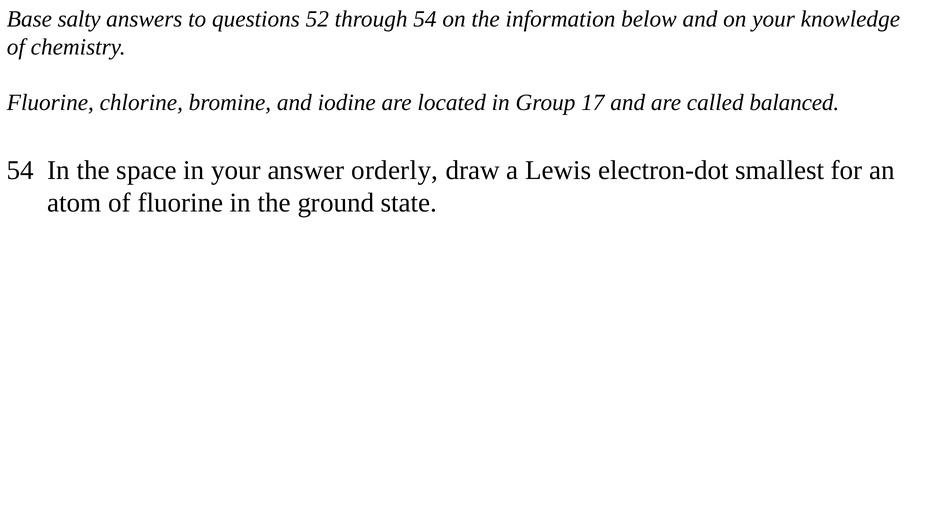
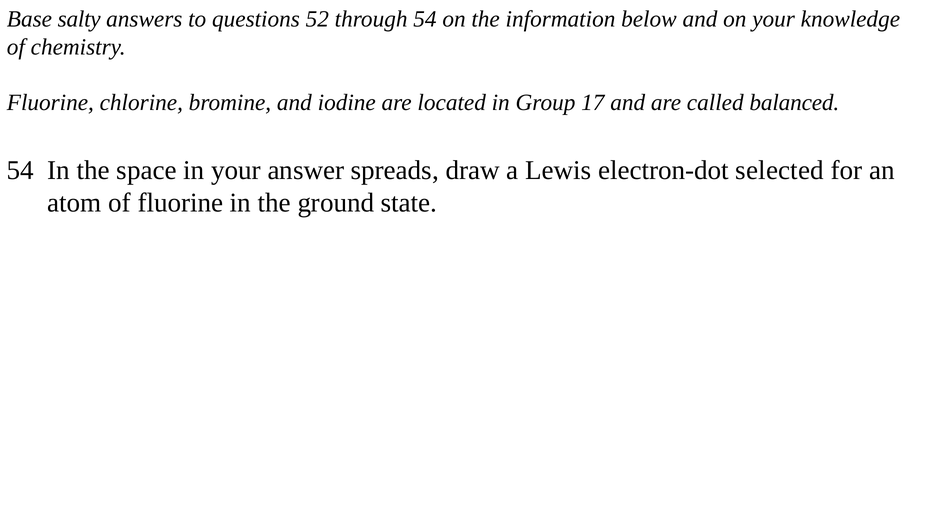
orderly: orderly -> spreads (395, 170)
smallest: smallest -> selected (780, 170)
